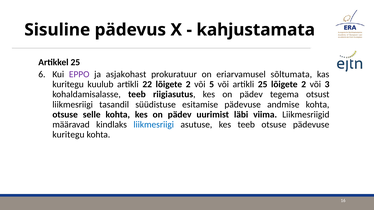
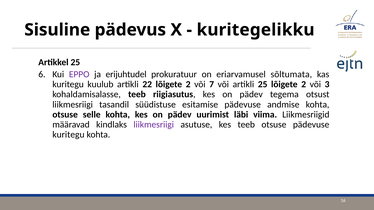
kahjustamata: kahjustamata -> kuritegelikku (256, 30)
asjakohast: asjakohast -> erijuhtudel (126, 74)
5: 5 -> 7 (212, 84)
liikmesriigi colour: blue -> purple (154, 125)
